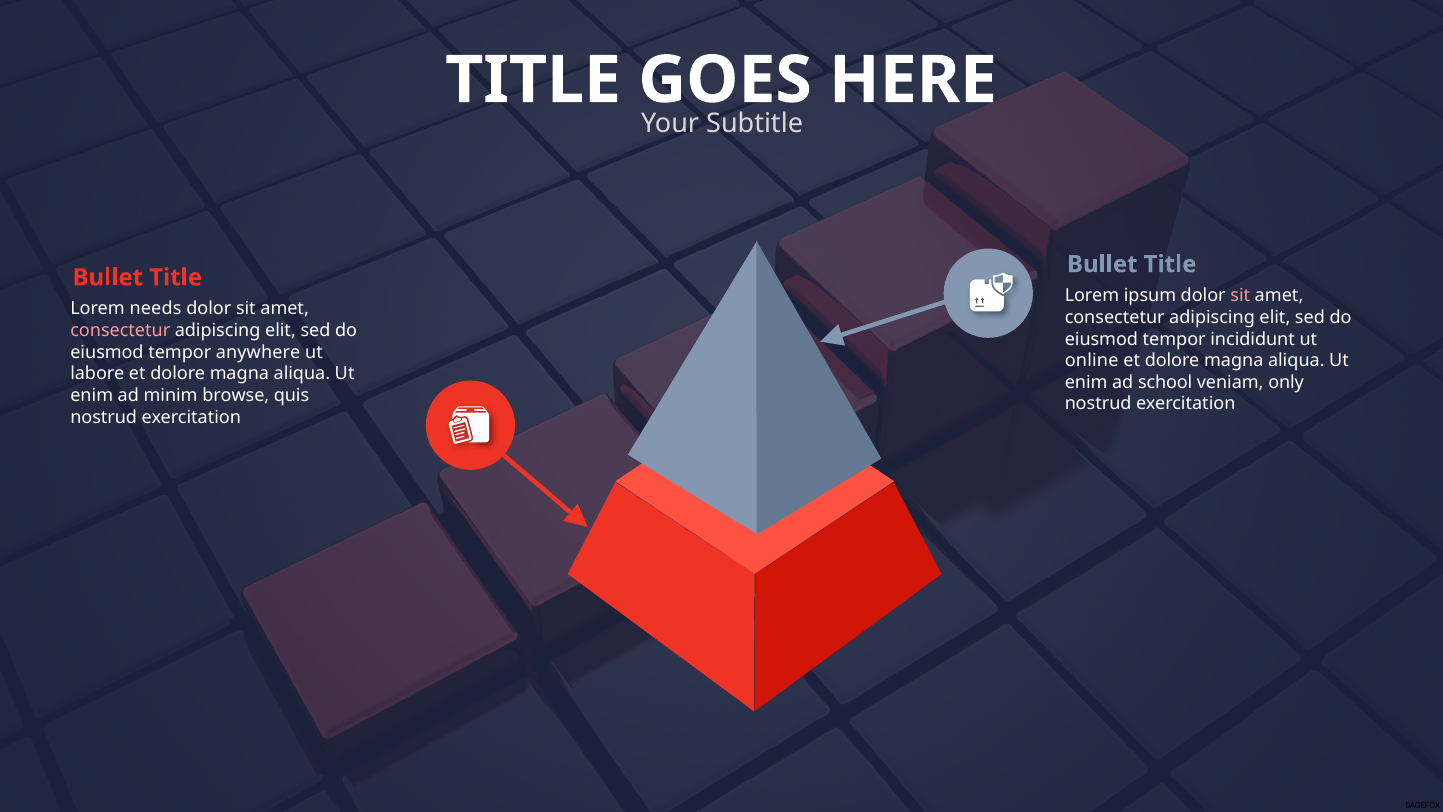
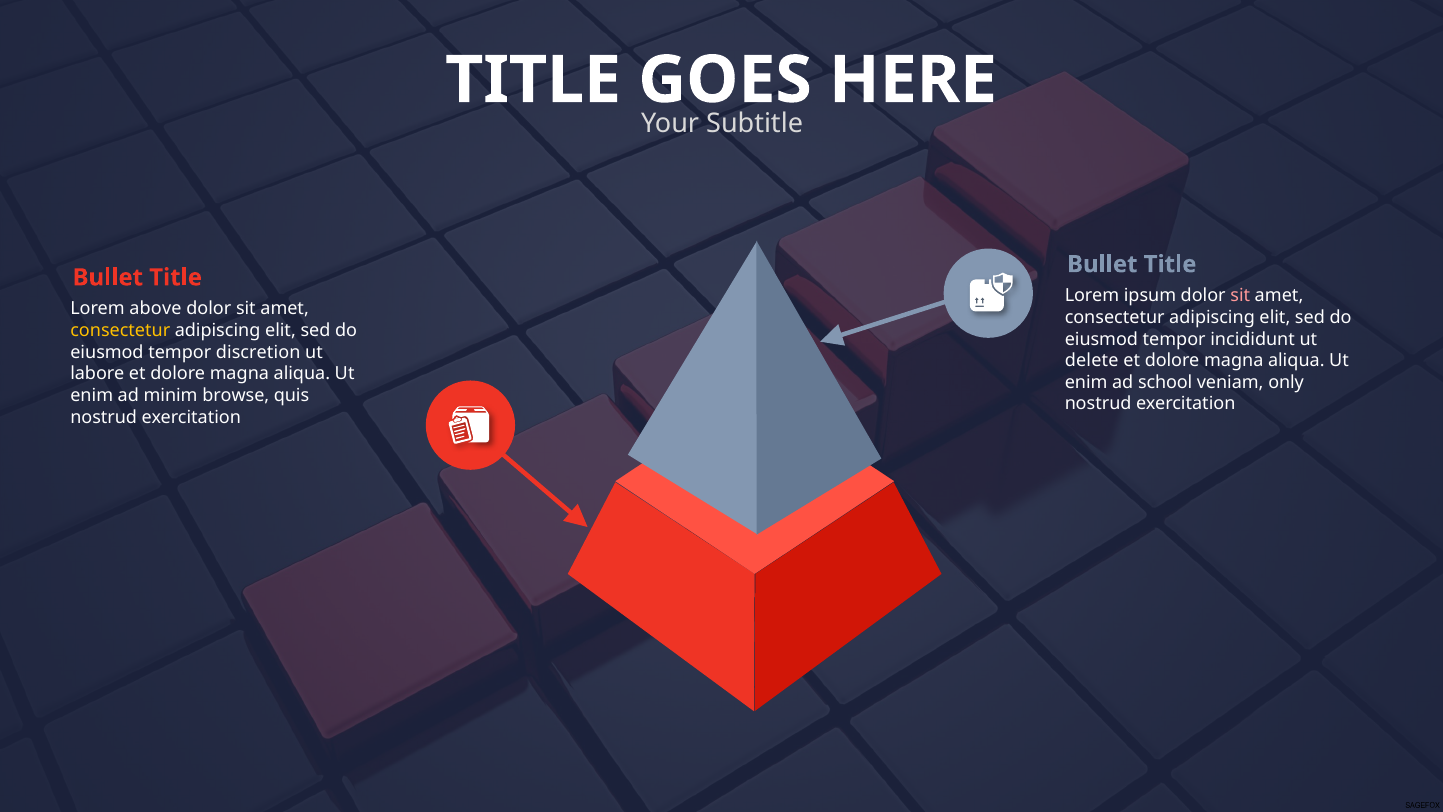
needs: needs -> above (156, 309)
consectetur colour: pink -> yellow (120, 330)
anywhere: anywhere -> discretion (258, 352)
online: online -> delete (1092, 361)
